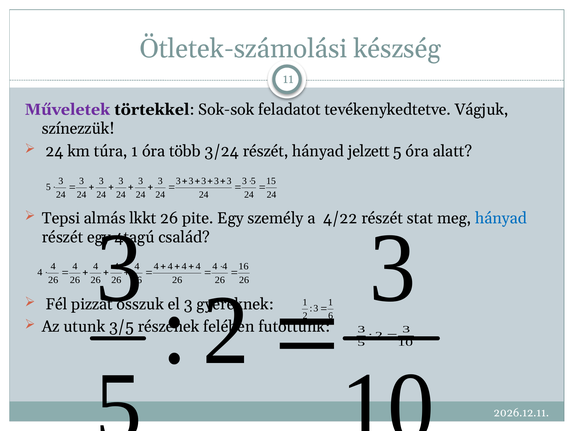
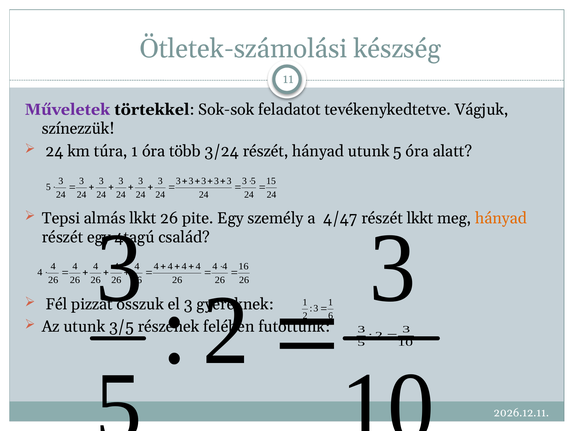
hányad jelzett: jelzett -> utunk (369, 151)
4/22: 4/22 -> 4/47 (340, 218)
részét stat: stat -> lkkt (420, 218)
hányad colour: blue -> orange (501, 218)
